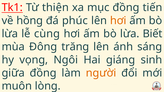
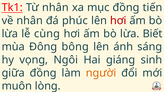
Từ thiện: thiện -> nhân (55, 8)
về hồng: hồng -> nhân (30, 21)
hơi colour: orange -> red (118, 21)
trăng: trăng -> bông (75, 47)
